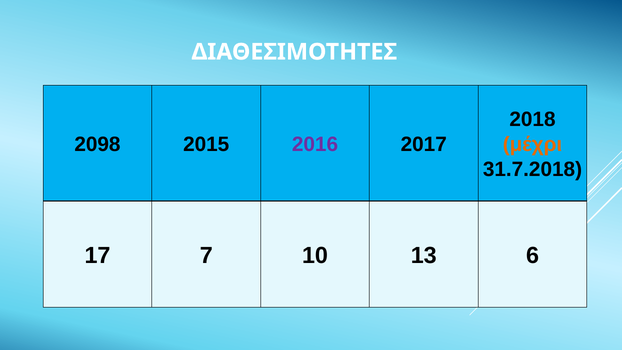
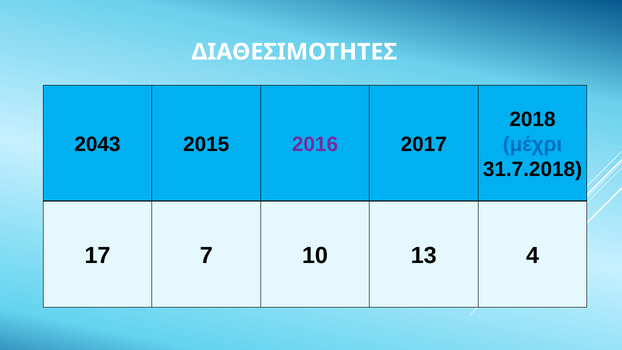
μέχρι colour: orange -> blue (532, 144)
2098: 2098 -> 2043 (97, 145)
6: 6 -> 4 (533, 255)
